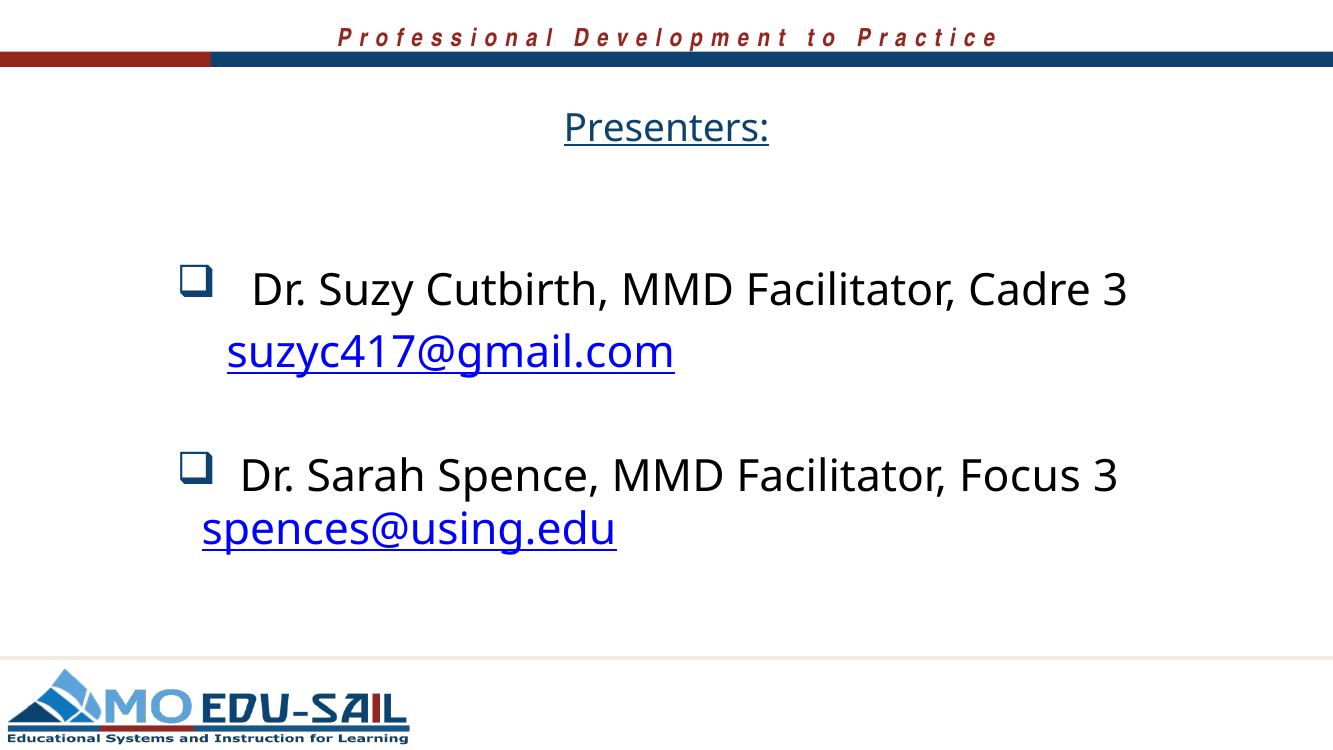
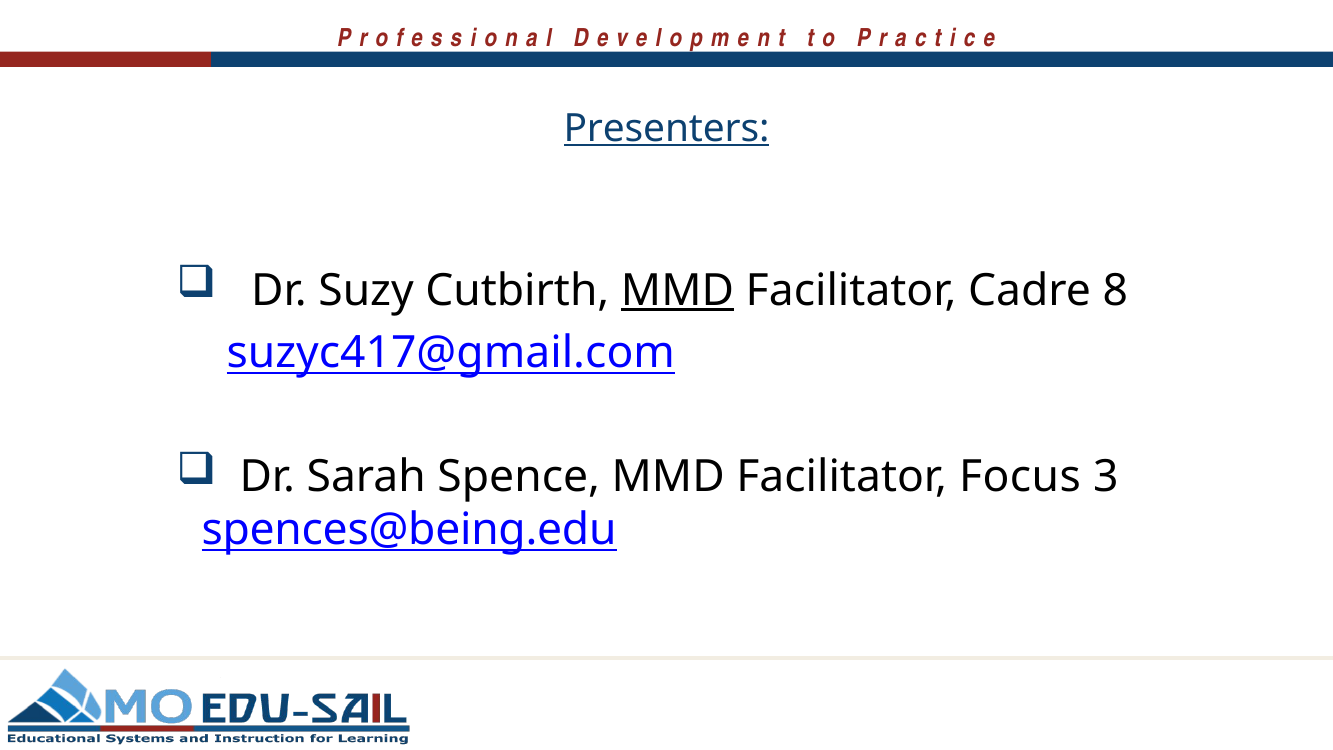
MMD underline: none -> present (678, 290)
Cadre 3: 3 -> 8 (1115, 290)
spences@using.edu: spences@using.edu -> spences@being.edu (409, 530)
